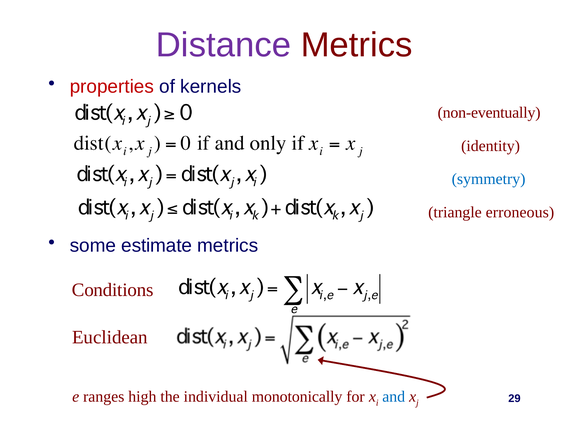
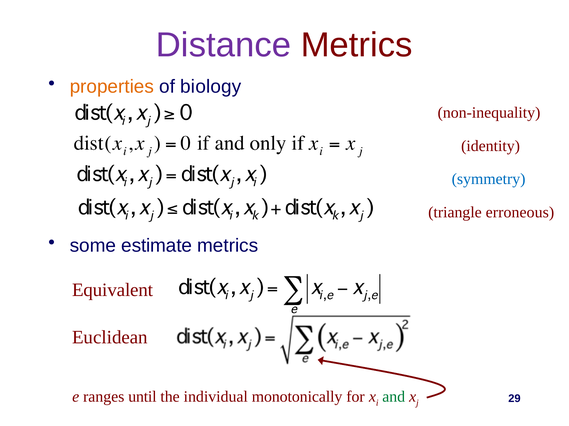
properties colour: red -> orange (112, 87)
kernels: kernels -> biology (211, 87)
non-eventually: non-eventually -> non-inequality (489, 113)
Conditions: Conditions -> Equivalent (113, 291)
high: high -> until (142, 397)
and colour: blue -> green (394, 397)
